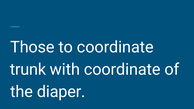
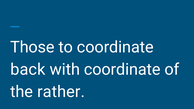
trunk: trunk -> back (28, 70)
diaper: diaper -> rather (61, 92)
